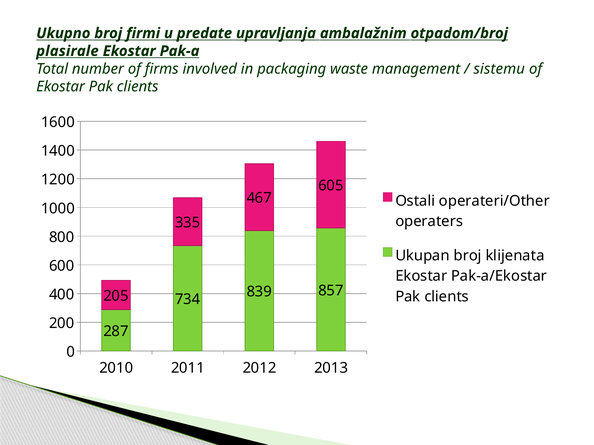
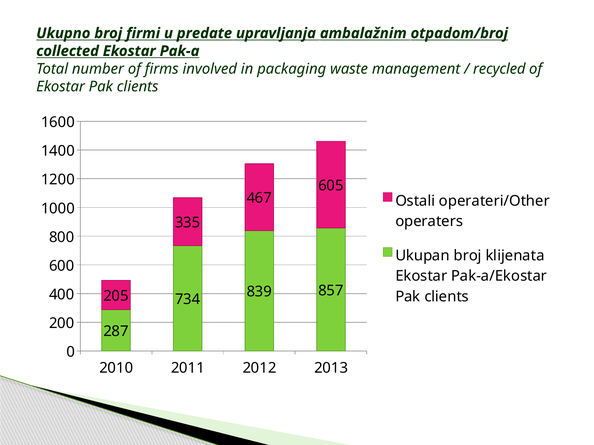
plasirale: plasirale -> collected (68, 51)
sistemu: sistemu -> recycled (499, 69)
